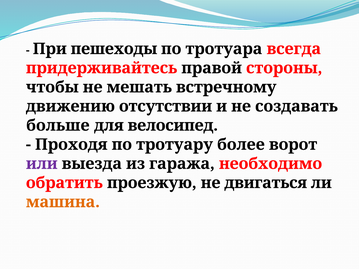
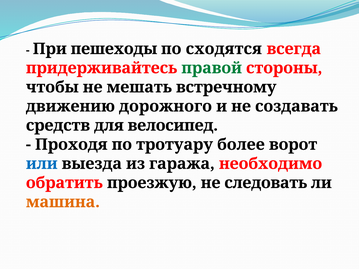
тротуара: тротуара -> сходятся (224, 49)
правой colour: black -> green (212, 68)
отсутствии: отсутствии -> дорожного (165, 106)
больше: больше -> средств (58, 126)
или colour: purple -> blue (42, 164)
двигаться: двигаться -> следовать (266, 183)
